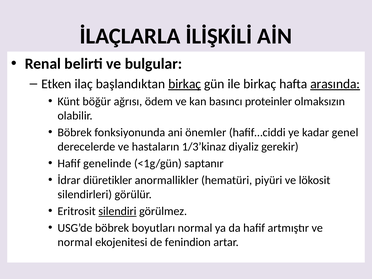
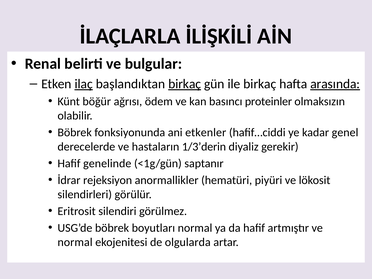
ilaç underline: none -> present (84, 84)
önemler: önemler -> etkenler (206, 132)
1/3’kinaz: 1/3’kinaz -> 1/3’derin (204, 147)
diüretikler: diüretikler -> rejeksiyon (108, 180)
silendiri underline: present -> none (117, 211)
fenindion: fenindion -> olgularda (188, 242)
